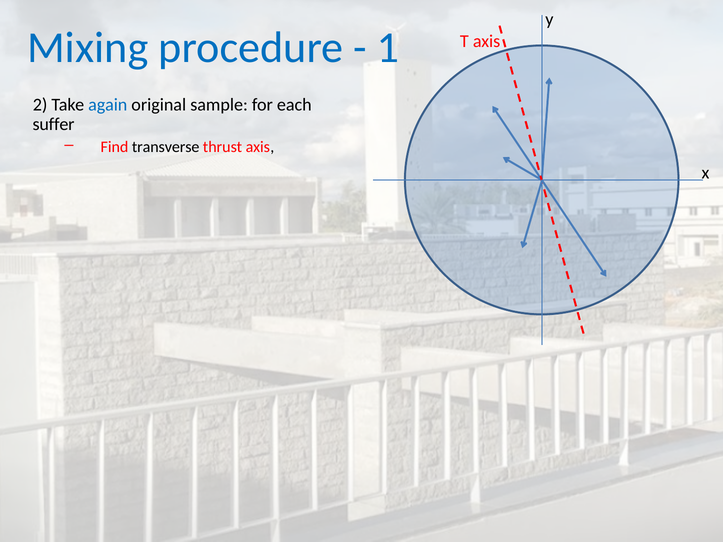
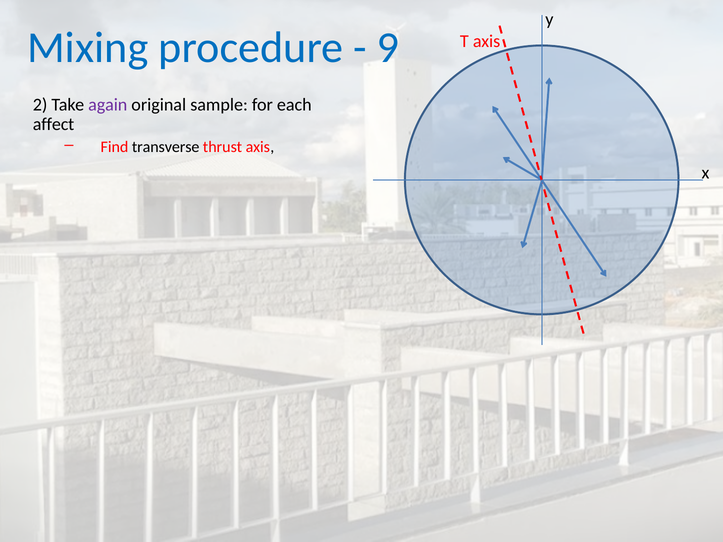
1: 1 -> 9 (388, 48)
again colour: blue -> purple (108, 105)
suffer: suffer -> affect (54, 124)
